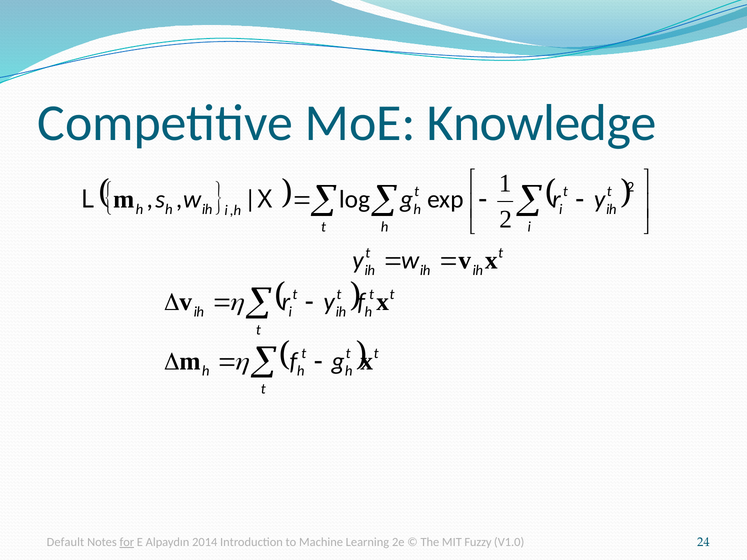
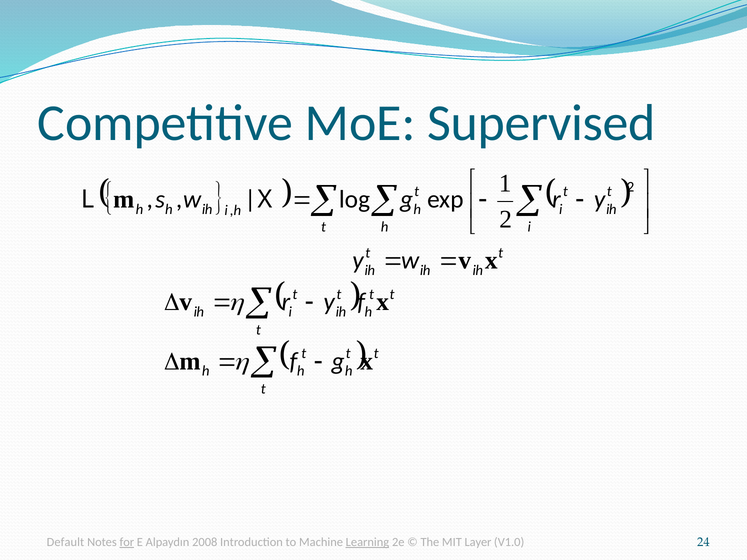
Knowledge: Knowledge -> Supervised (541, 123)
2014: 2014 -> 2008 (205, 542)
Learning underline: none -> present (367, 542)
Fuzzy: Fuzzy -> Layer (478, 542)
